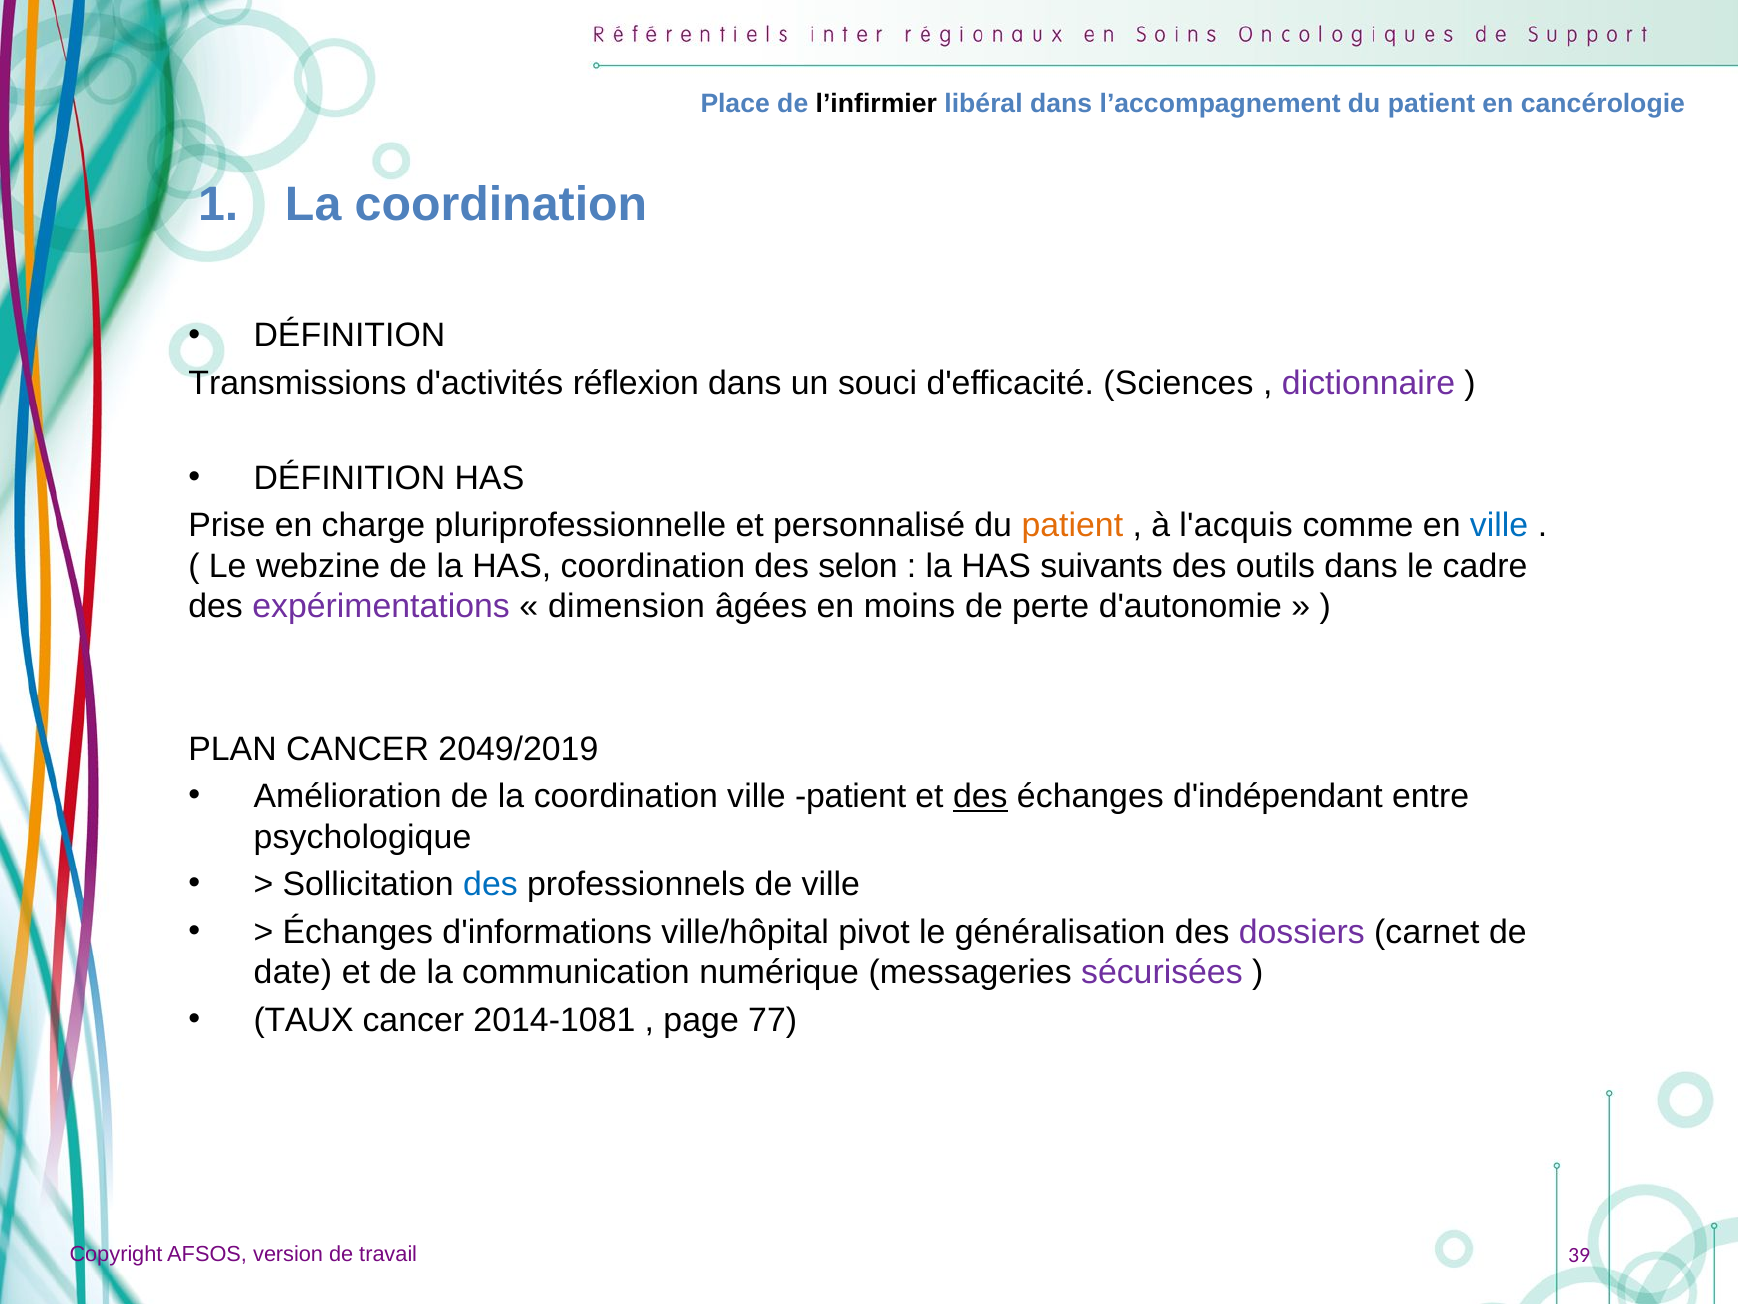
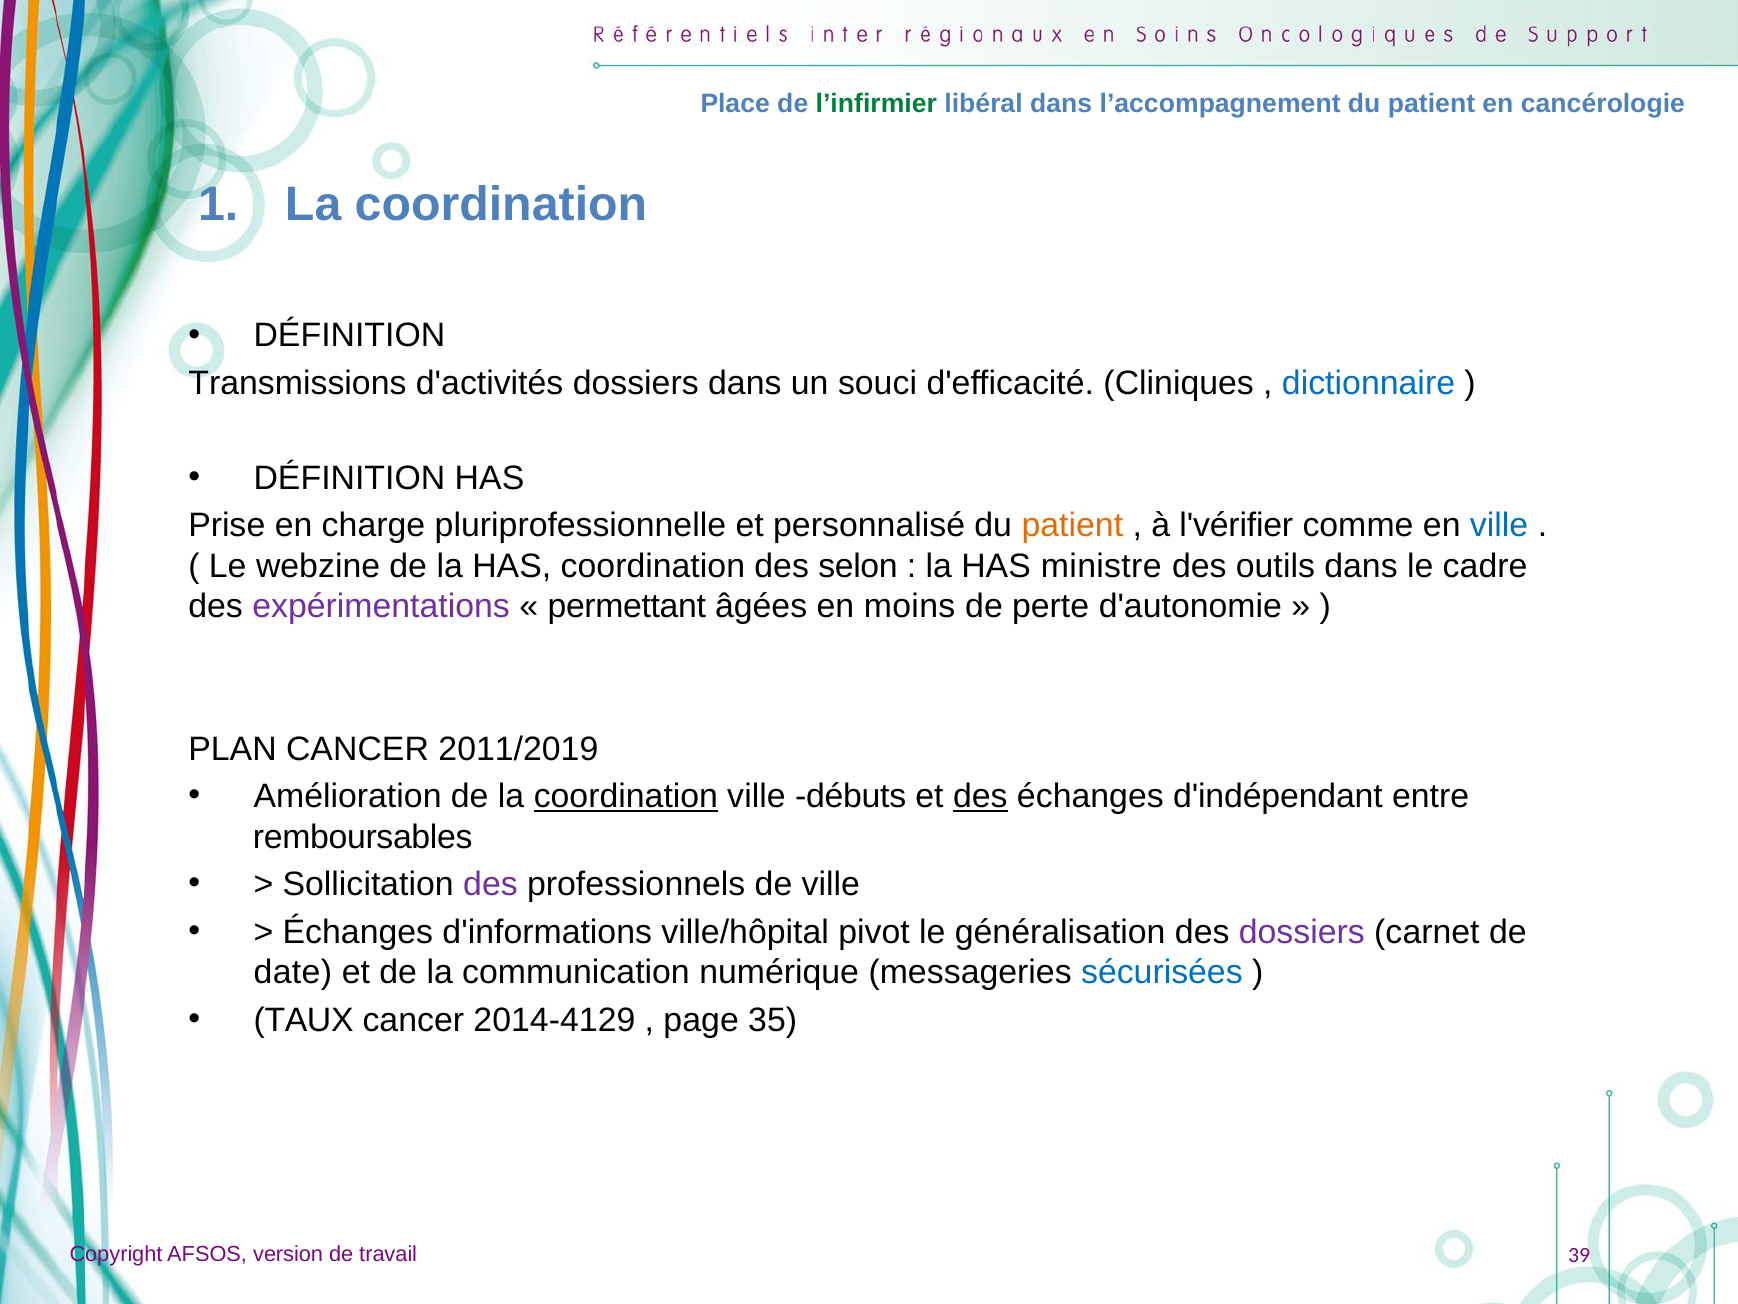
l’infirmier colour: black -> green (876, 103)
d'activités réflexion: réflexion -> dossiers (636, 383)
Sciences: Sciences -> Cliniques (1179, 383)
dictionnaire colour: purple -> blue (1369, 383)
l'acquis: l'acquis -> l'vérifier (1236, 525)
suivants: suivants -> ministre (1101, 566)
dimension: dimension -> permettant (627, 607)
2049/2019: 2049/2019 -> 2011/2019 (518, 749)
coordination underline: none -> present (626, 796)
ville patient: patient -> débuts (851, 796)
psychologique: psychologique -> remboursables (363, 837)
des colour: blue -> purple (490, 884)
sécurisées colour: purple -> blue (1162, 972)
2014-1081: 2014-1081 -> 2014-4129 (554, 1020)
77: 77 -> 35 (773, 1020)
